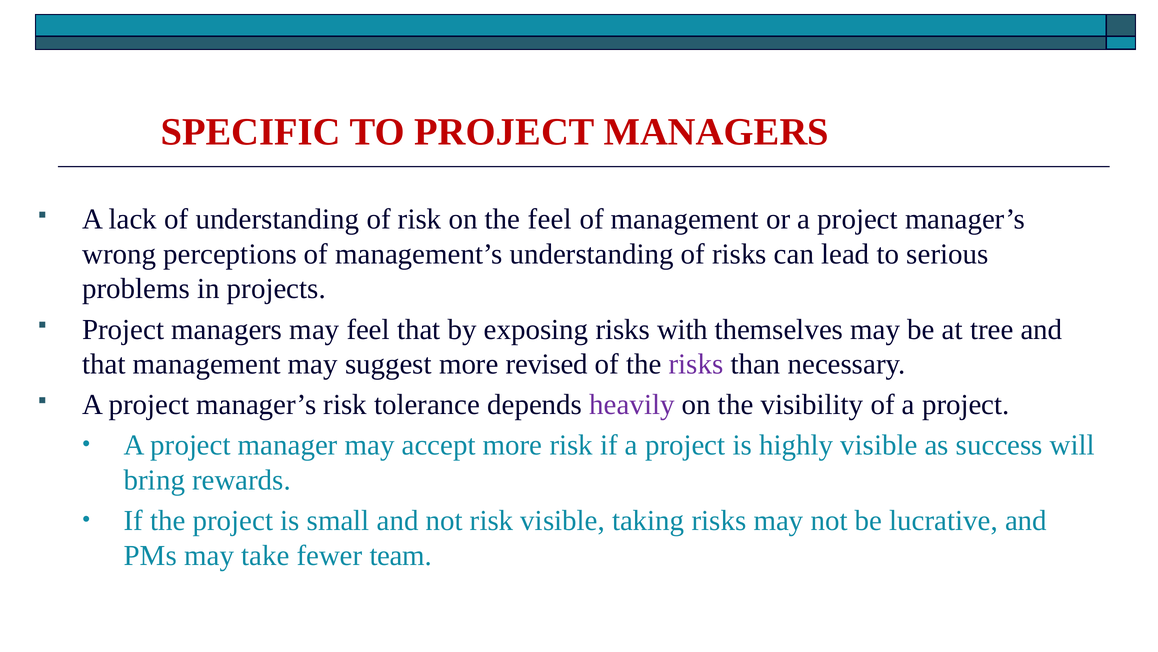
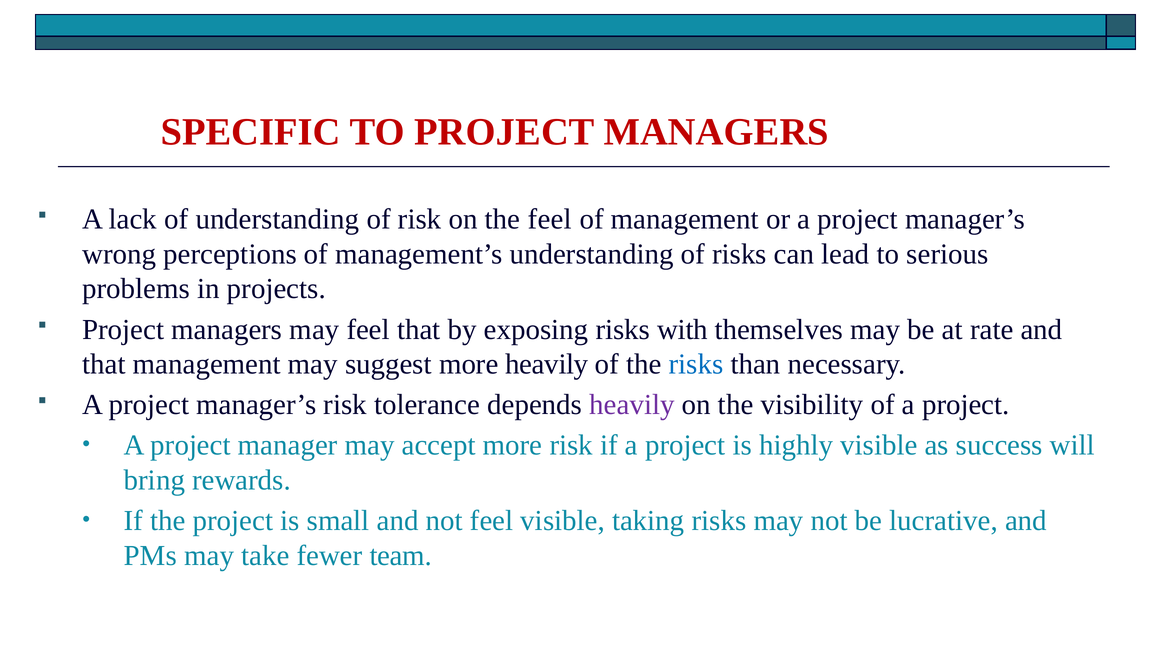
tree: tree -> rate (992, 329)
more revised: revised -> heavily (547, 364)
risks colour: purple -> blue (696, 364)
not risk: risk -> feel (492, 520)
